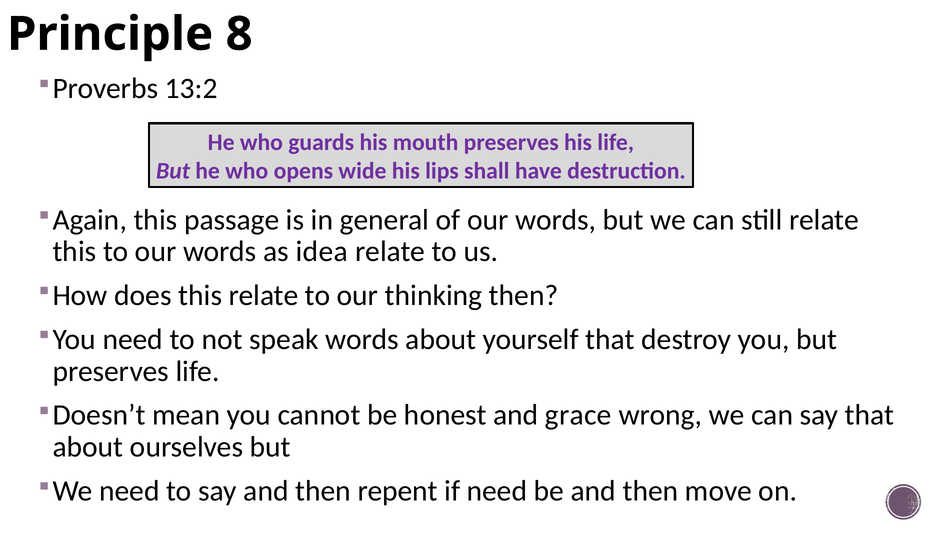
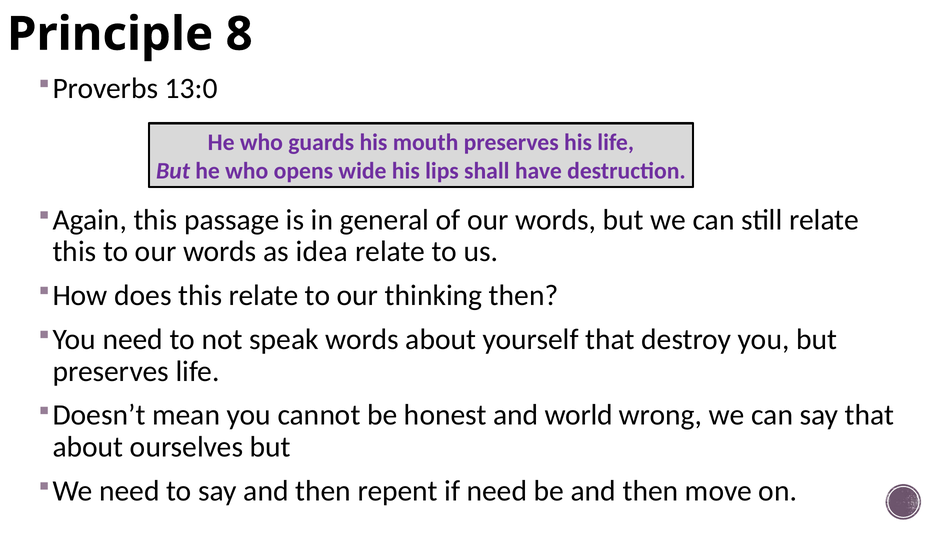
13:2: 13:2 -> 13:0 (191, 88)
grace: grace -> world (579, 415)
